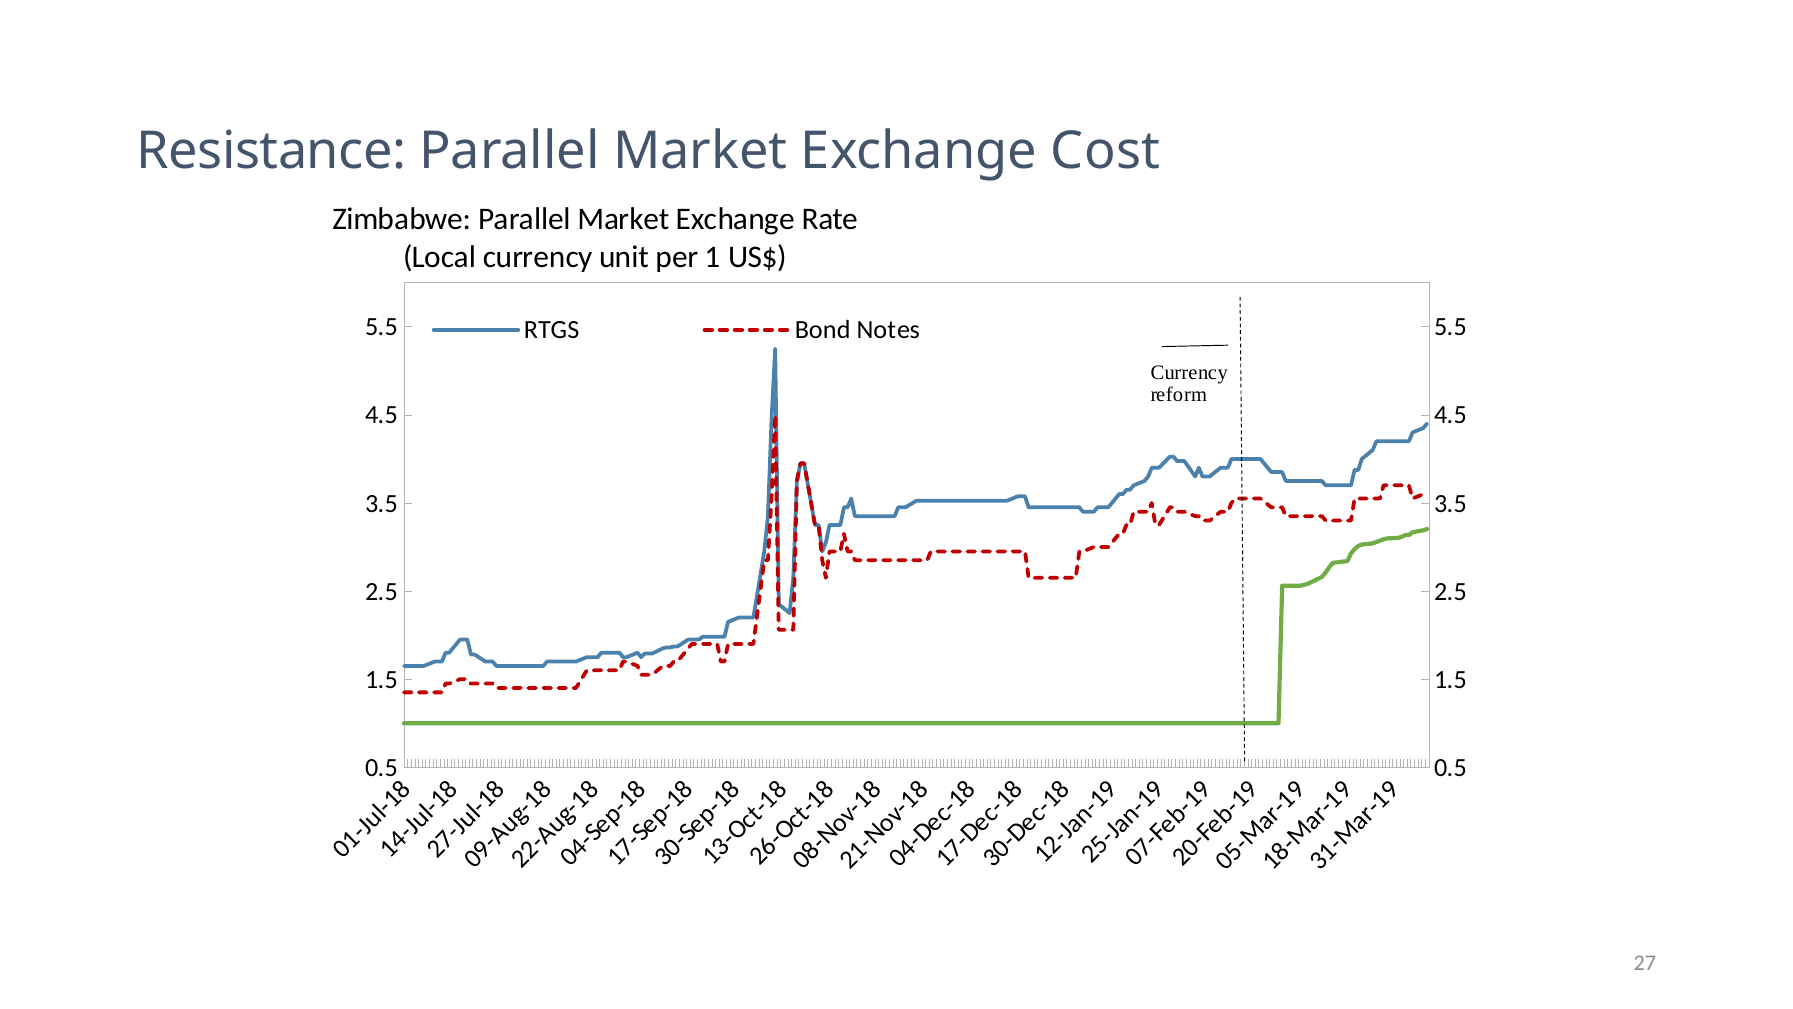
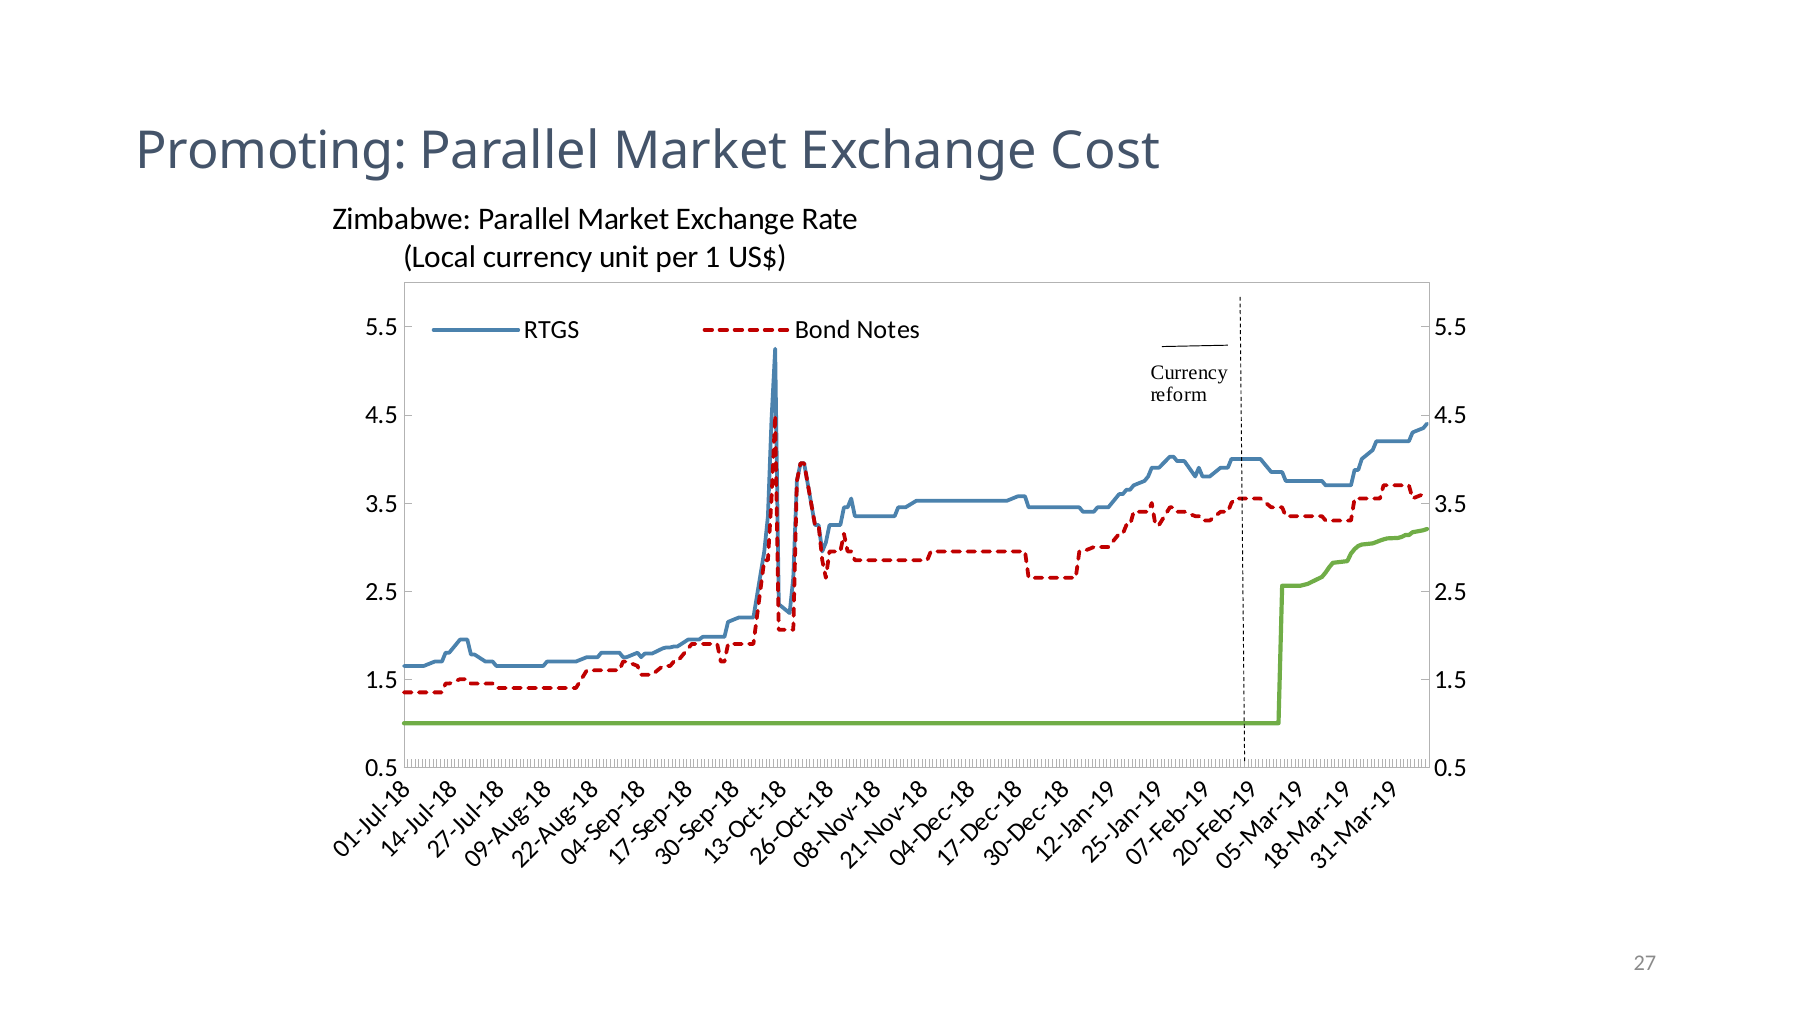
Resistance: Resistance -> Promoting (271, 151)
